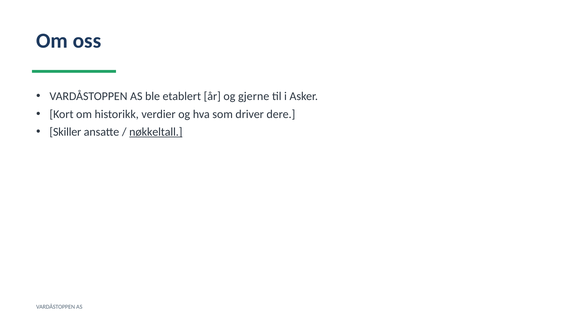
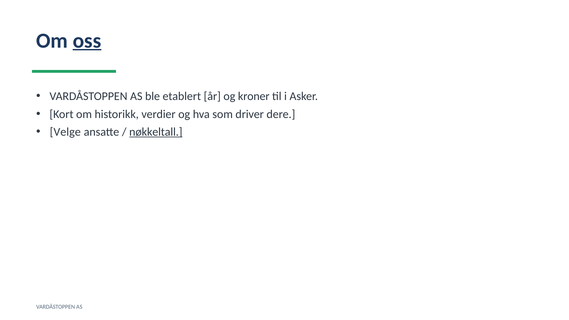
oss underline: none -> present (87, 41)
gjerne: gjerne -> kroner (254, 96)
Skiller: Skiller -> Velge (65, 132)
